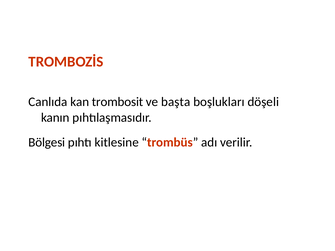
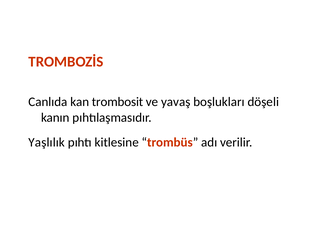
başta: başta -> yavaş (176, 102)
Bölgesi: Bölgesi -> Yaşlılık (47, 142)
